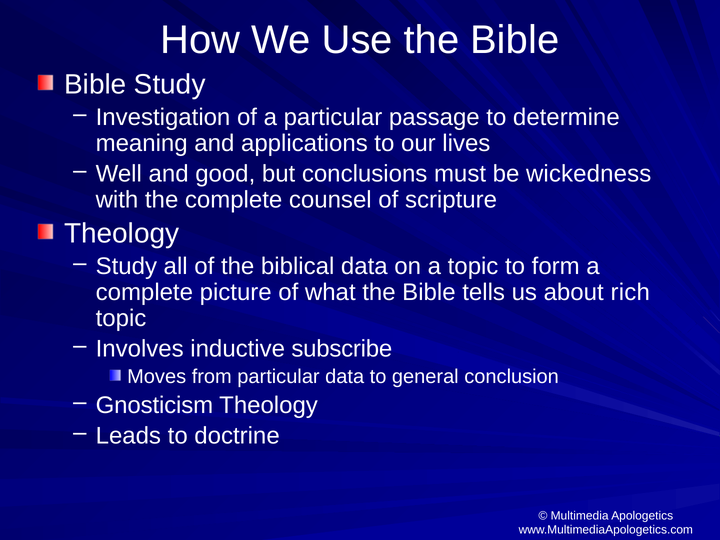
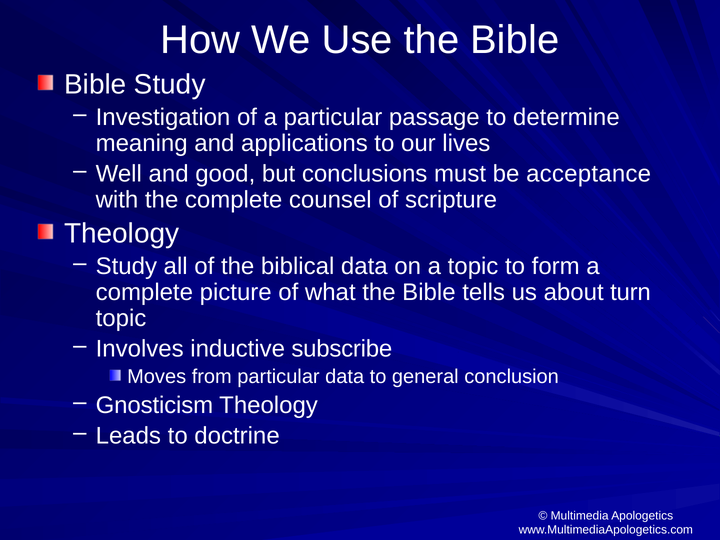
wickedness: wickedness -> acceptance (589, 174)
rich: rich -> turn (630, 292)
